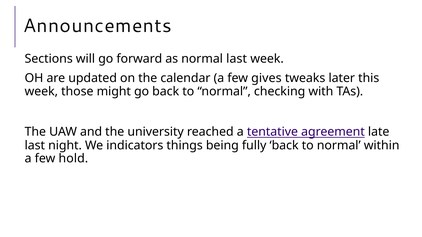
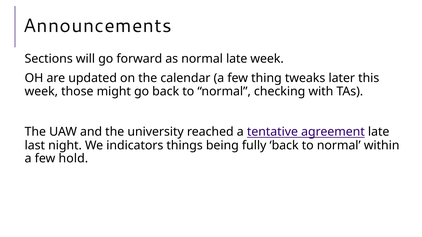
normal last: last -> late (237, 59)
gives: gives -> thing (266, 78)
